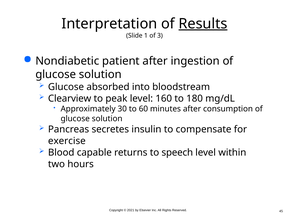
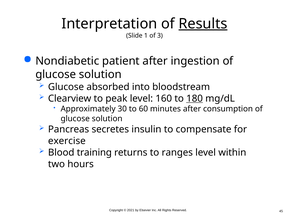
180 underline: none -> present (195, 98)
capable: capable -> training (94, 152)
speech: speech -> ranges (177, 152)
